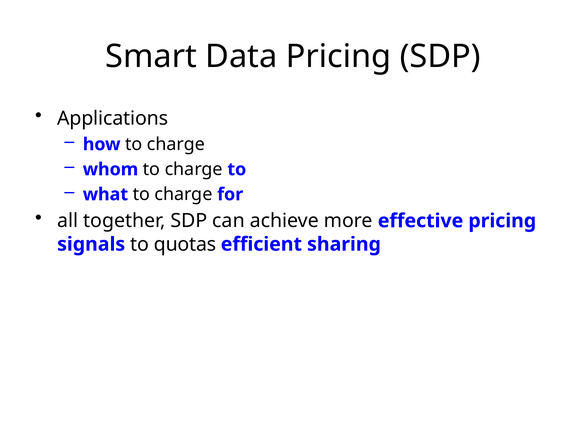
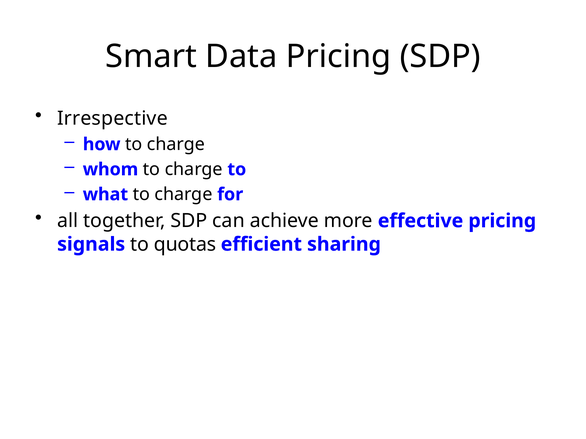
Applications: Applications -> Irrespective (112, 119)
